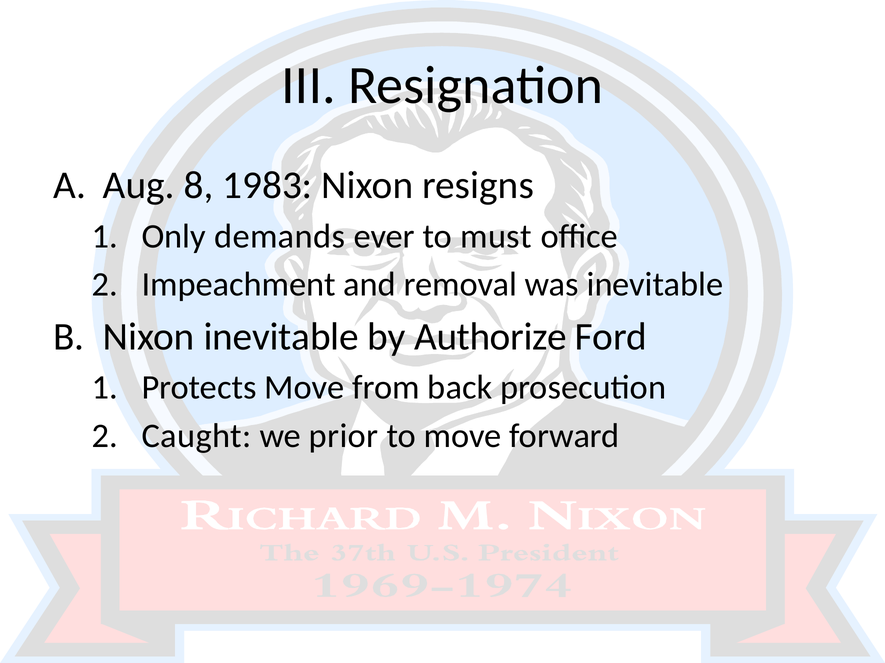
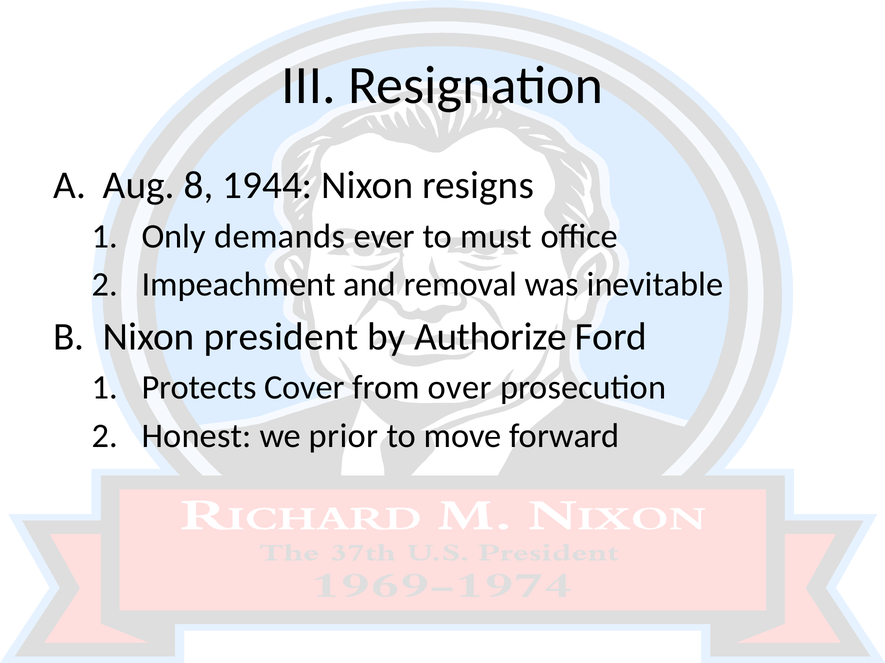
1983: 1983 -> 1944 (267, 186)
Nixon inevitable: inevitable -> president (281, 337)
Protects Move: Move -> Cover (304, 388)
back: back -> over (460, 388)
Caught: Caught -> Honest (197, 436)
